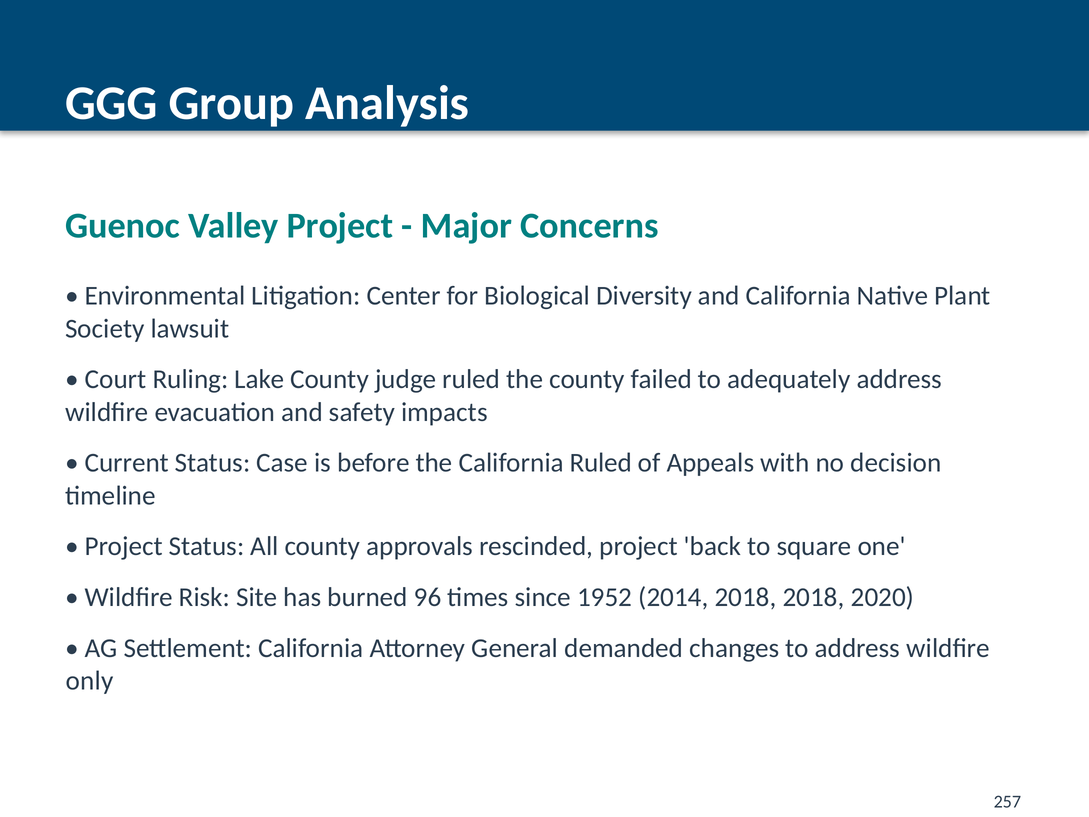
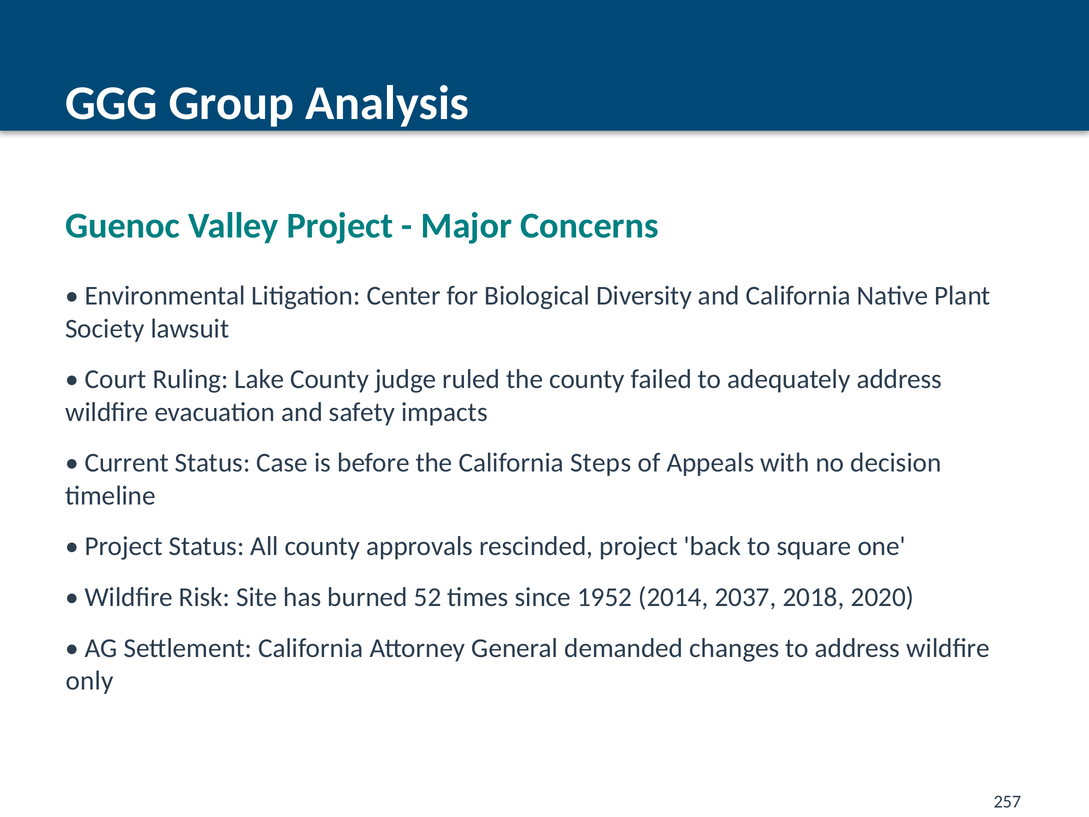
California Ruled: Ruled -> Steps (601, 463)
96: 96 -> 52 (428, 597)
2014 2018: 2018 -> 2037 (746, 597)
